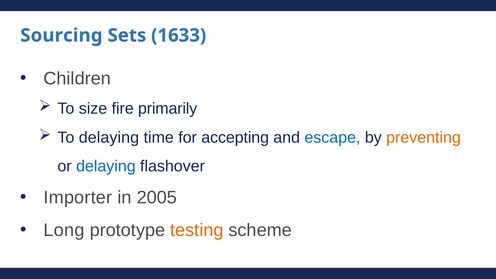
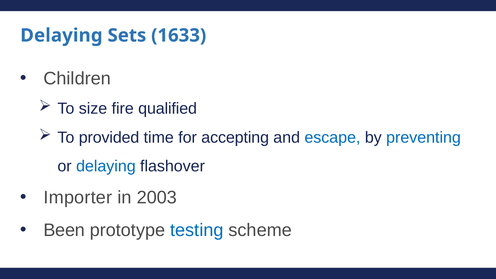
Sourcing: Sourcing -> Delaying (61, 35)
primarily: primarily -> qualified (168, 109)
To delaying: delaying -> provided (109, 137)
preventing colour: orange -> blue (424, 137)
2005: 2005 -> 2003 (157, 198)
Long: Long -> Been (64, 230)
testing colour: orange -> blue (197, 230)
